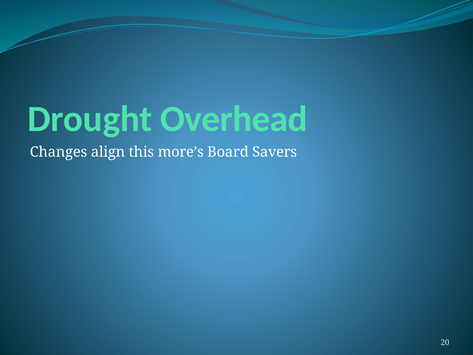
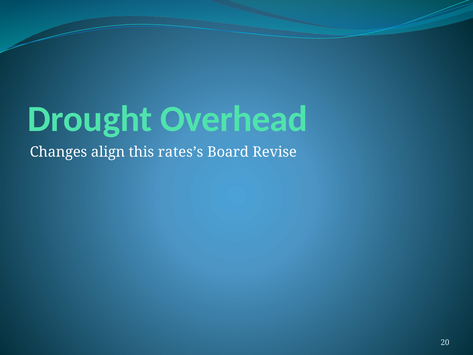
more’s: more’s -> rates’s (181, 152)
Savers: Savers -> Revise (275, 152)
